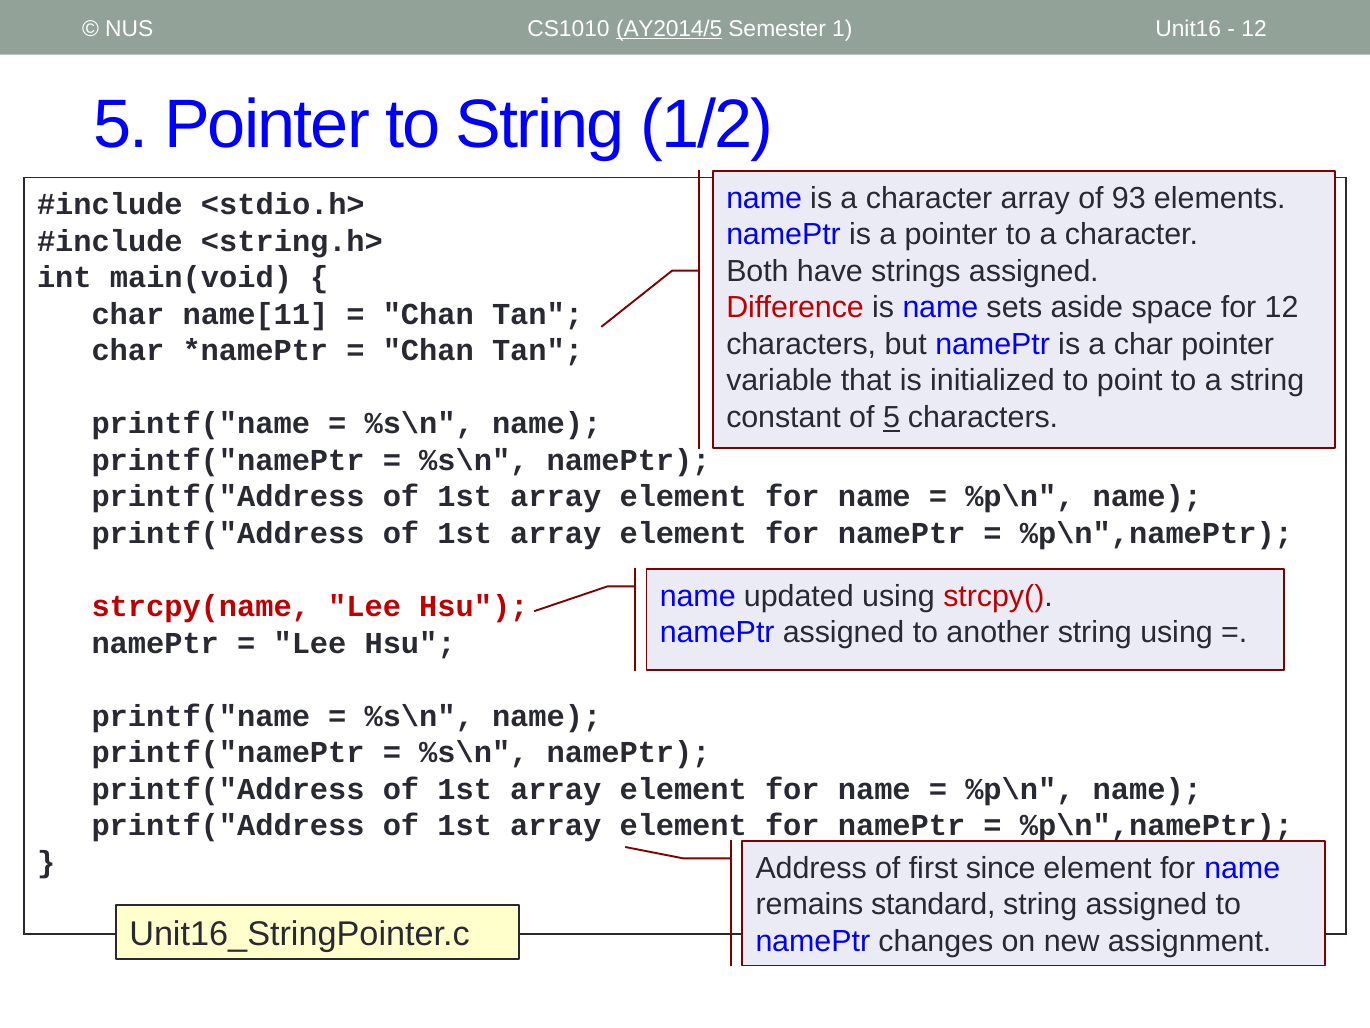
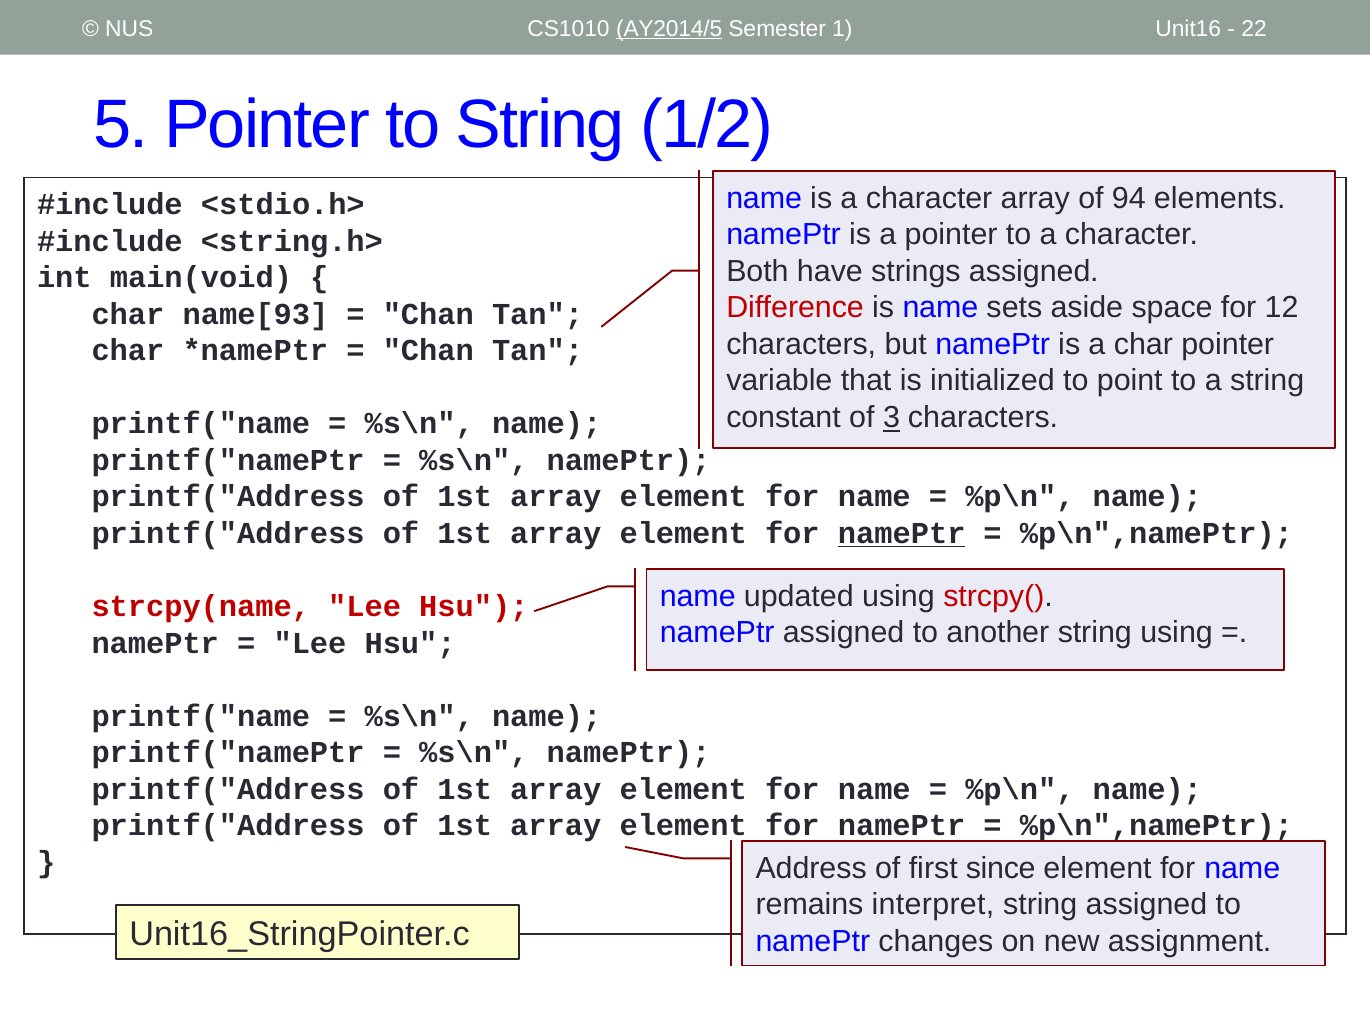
12: 12 -> 22 (1254, 29)
93: 93 -> 94 (1129, 198)
name[11: name[11 -> name[93 (255, 314)
of 5: 5 -> 3 (892, 417)
namePtr underline: none -> present (902, 533)
standard: standard -> interpret (933, 904)
